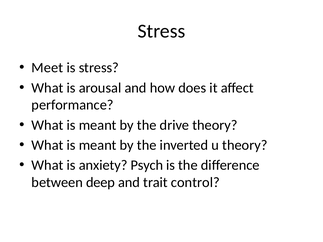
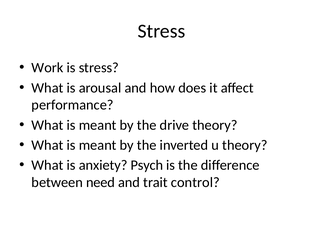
Meet: Meet -> Work (47, 68)
deep: deep -> need (101, 183)
